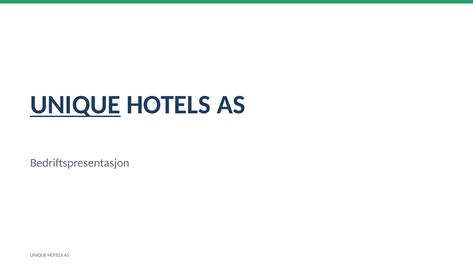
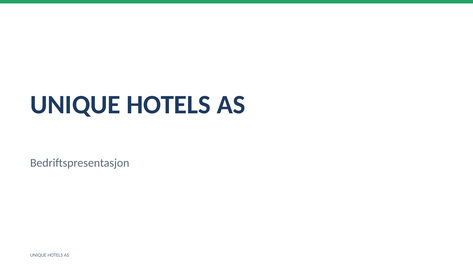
UNIQUE underline: present -> none (75, 105)
